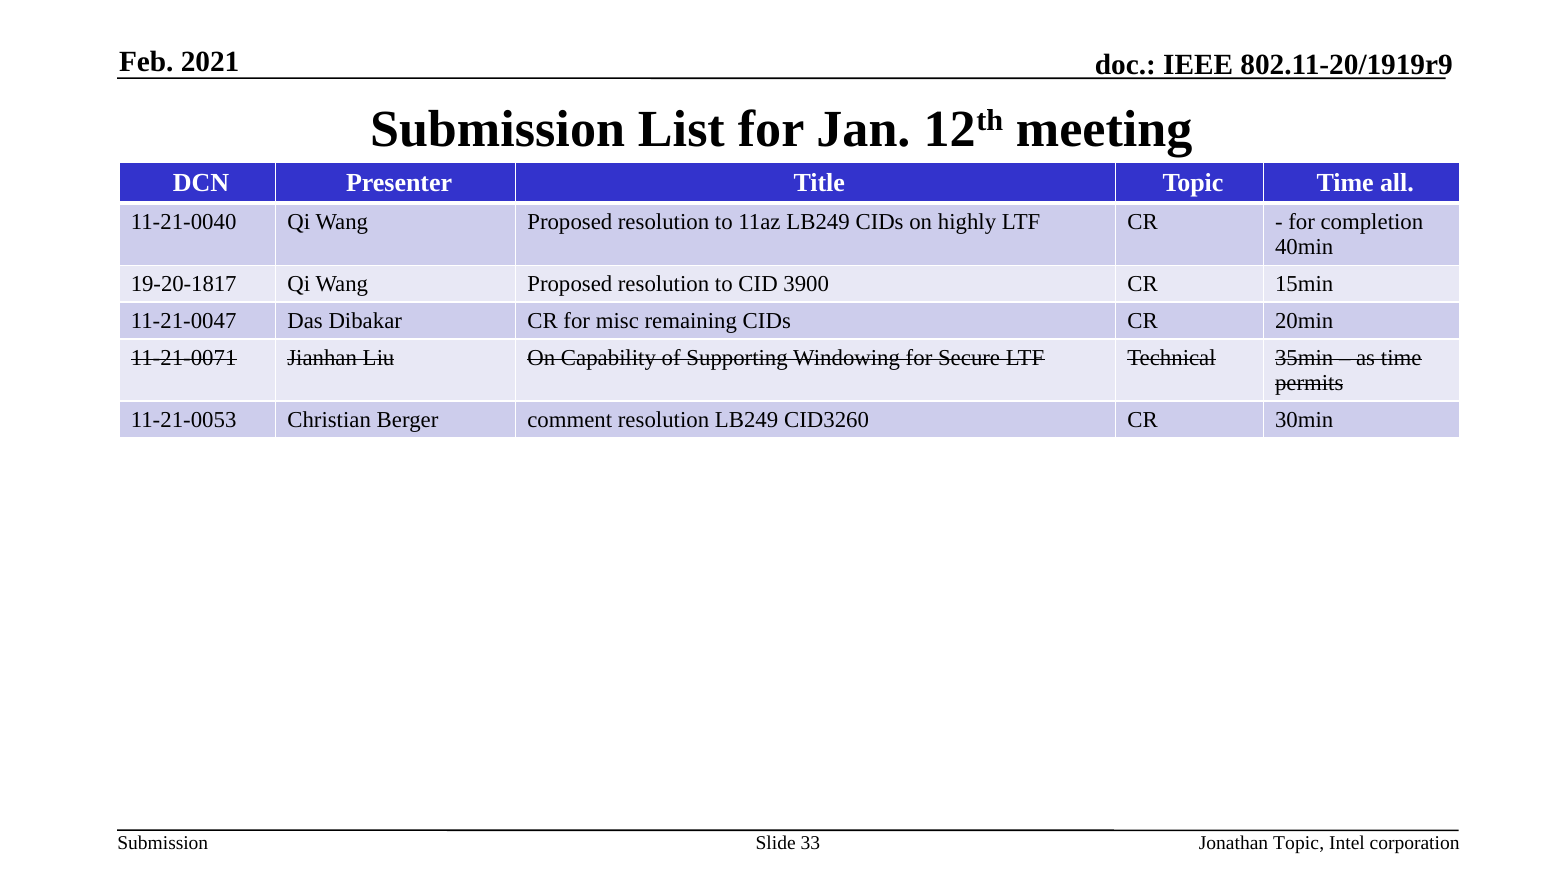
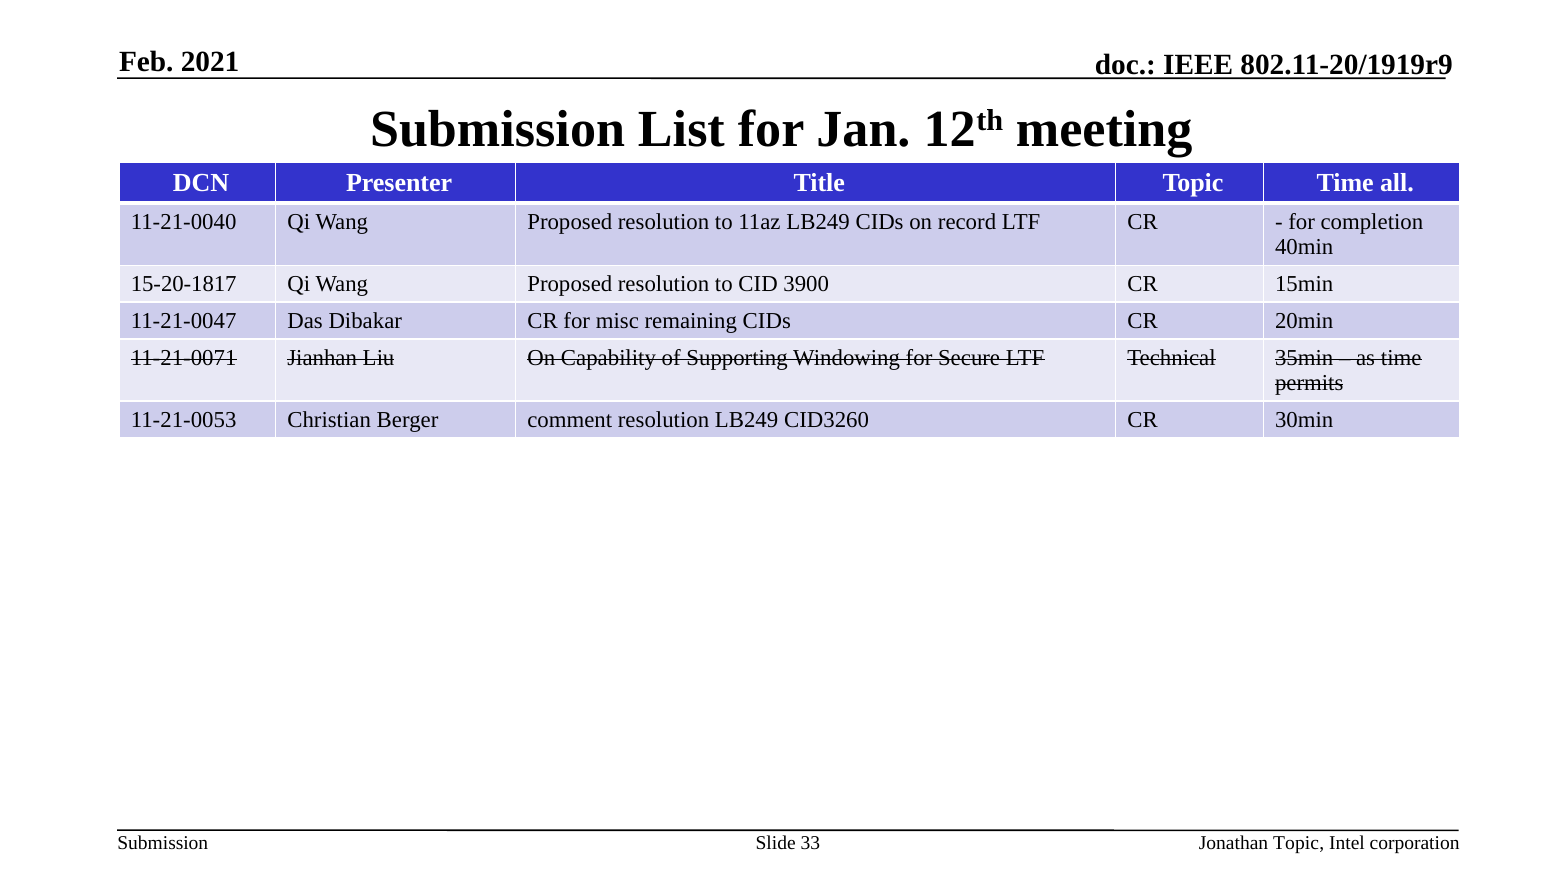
highly: highly -> record (967, 222)
19-20-1817: 19-20-1817 -> 15-20-1817 (184, 284)
